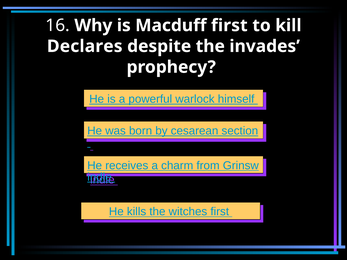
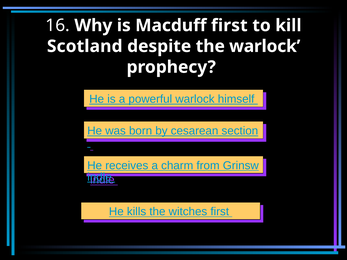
Declares: Declares -> Scotland (85, 46)
the invades: invades -> warlock (265, 46)
